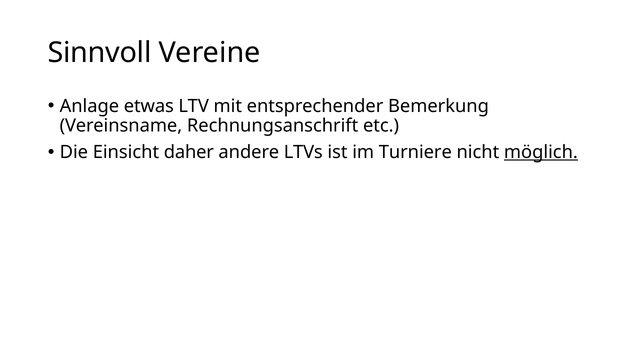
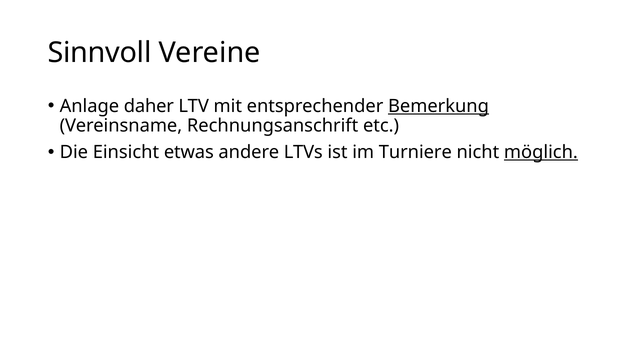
etwas: etwas -> daher (149, 106)
Bemerkung underline: none -> present (438, 106)
daher: daher -> etwas (189, 152)
